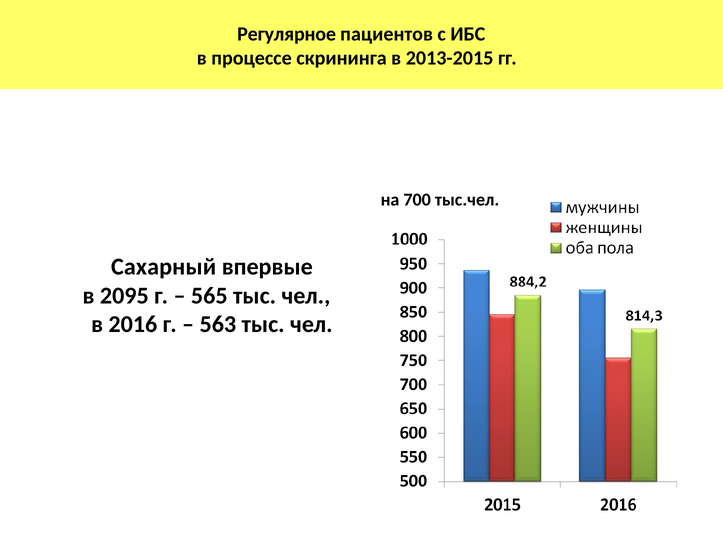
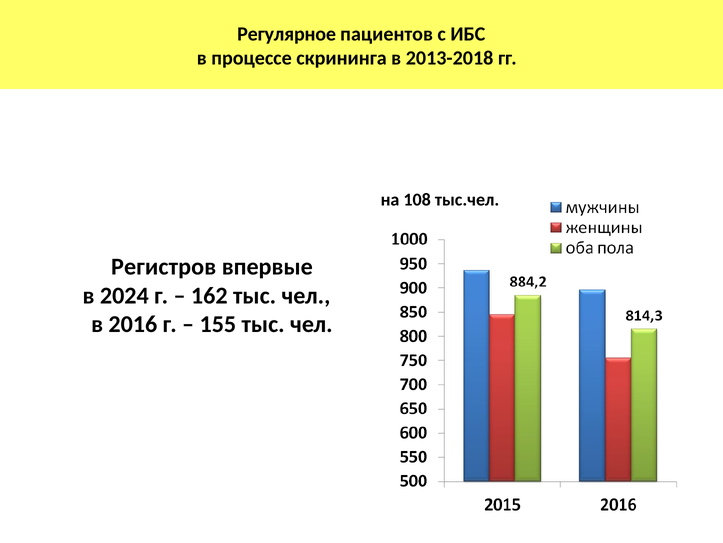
2013-2015: 2013-2015 -> 2013-2018 (450, 58)
700: 700 -> 108 (417, 200)
Сахарный: Сахарный -> Регистров (164, 266)
2095: 2095 -> 2024 (124, 295)
565: 565 -> 162 (209, 295)
563: 563 -> 155 (218, 324)
